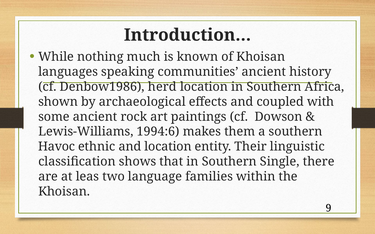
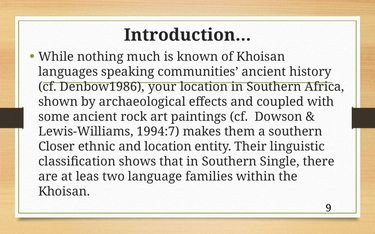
herd: herd -> your (162, 87)
1994:6: 1994:6 -> 1994:7 (158, 132)
Havoc: Havoc -> Closer (57, 147)
